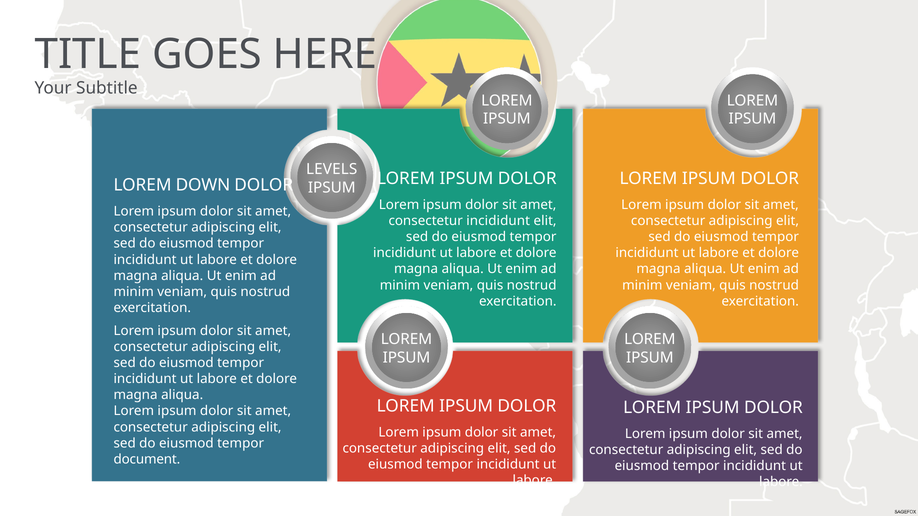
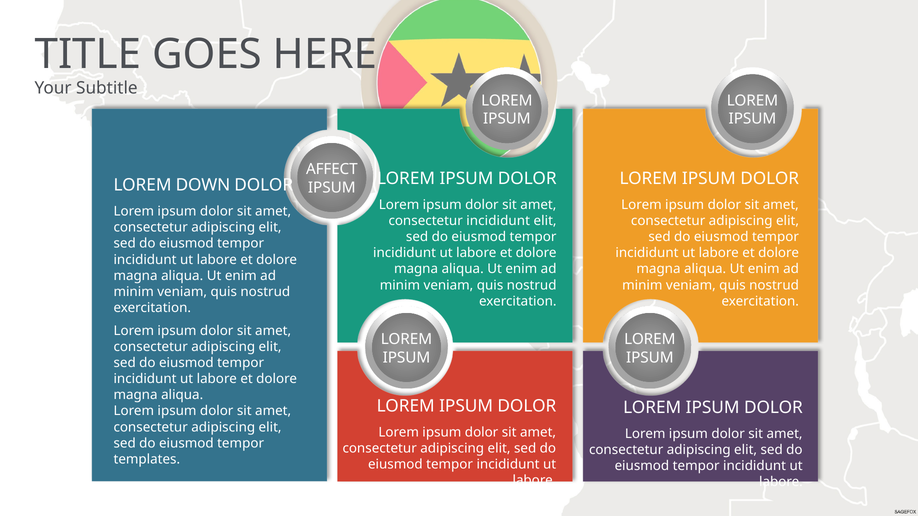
LEVELS: LEVELS -> AFFECT (332, 169)
document: document -> templates (147, 460)
